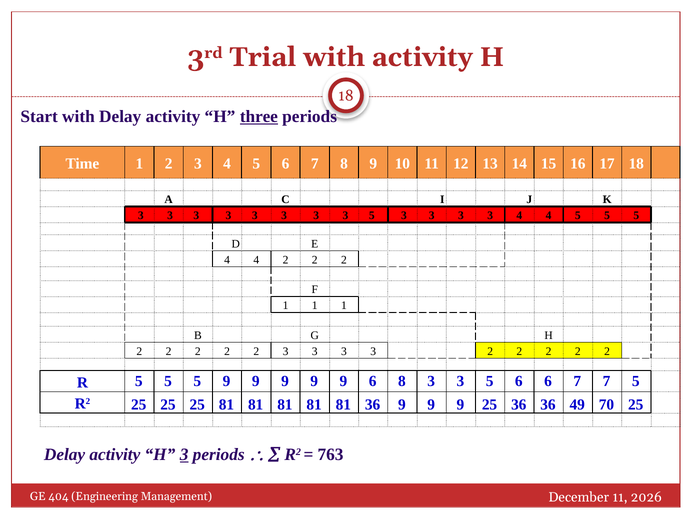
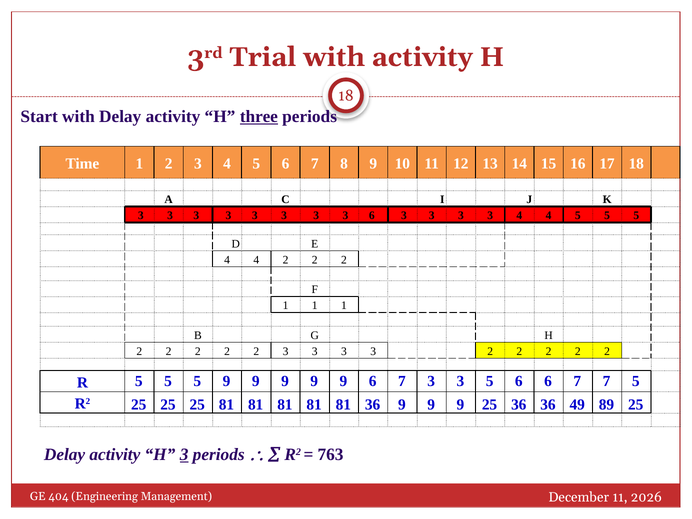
3 3 3 5: 5 -> 6 (372, 216)
9 6 8: 8 -> 7 (402, 381)
70: 70 -> 89 (606, 405)
